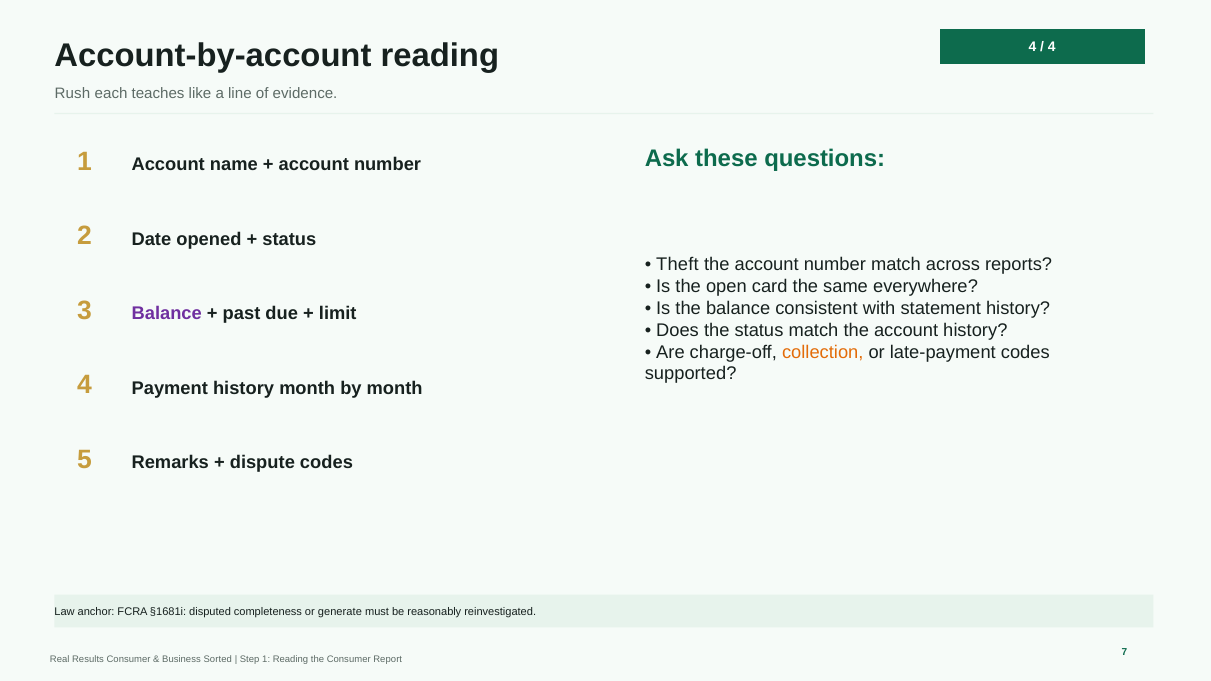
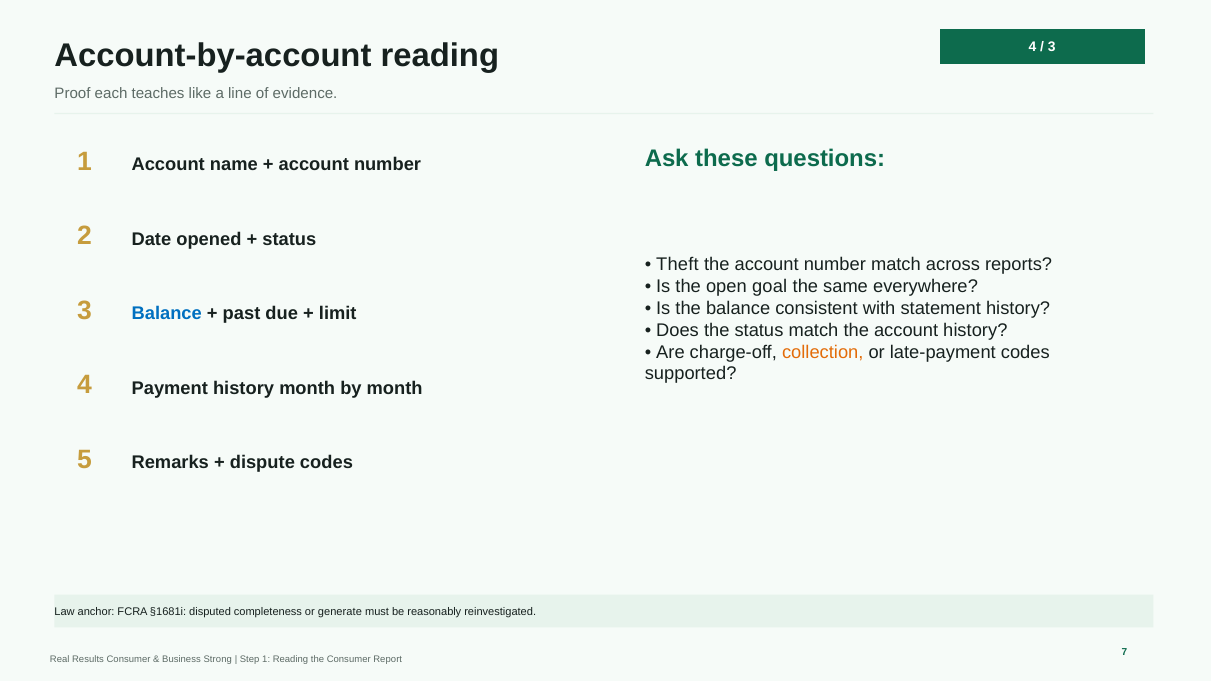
4: 4 -> 3 (1052, 47)
Rush: Rush -> Proof (73, 94)
card: card -> goal (770, 286)
Balance colour: purple -> blue (167, 314)
Sorted: Sorted -> Strong (218, 659)
